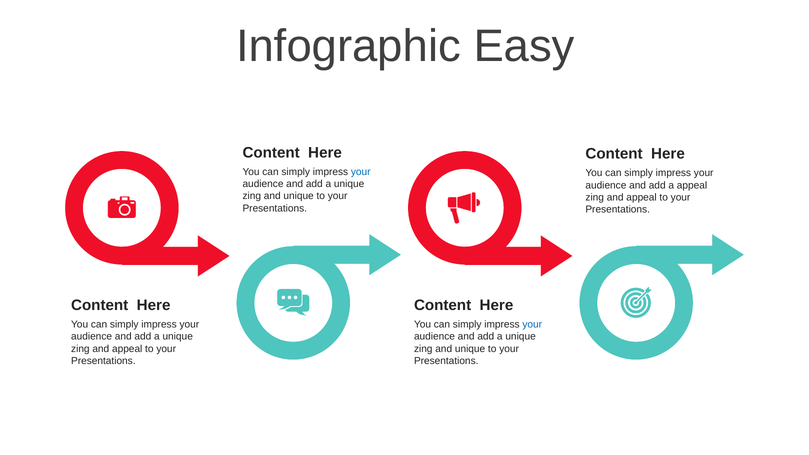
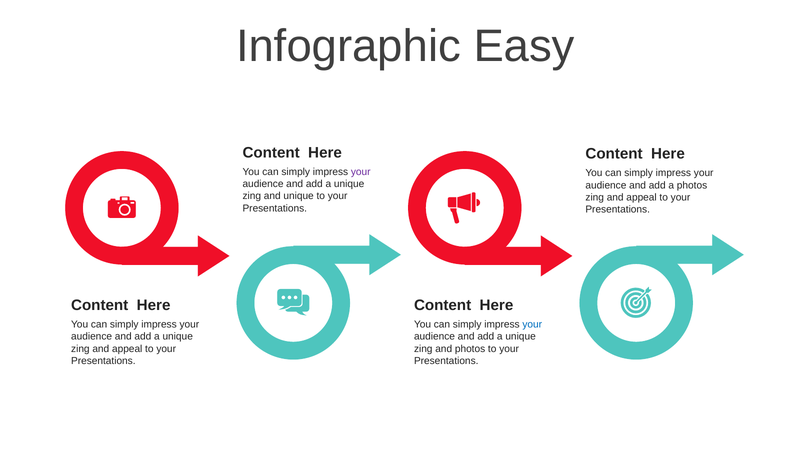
your colour: blue -> purple (361, 172)
a appeal: appeal -> photos (692, 185)
unique: unique -> photos (470, 349)
